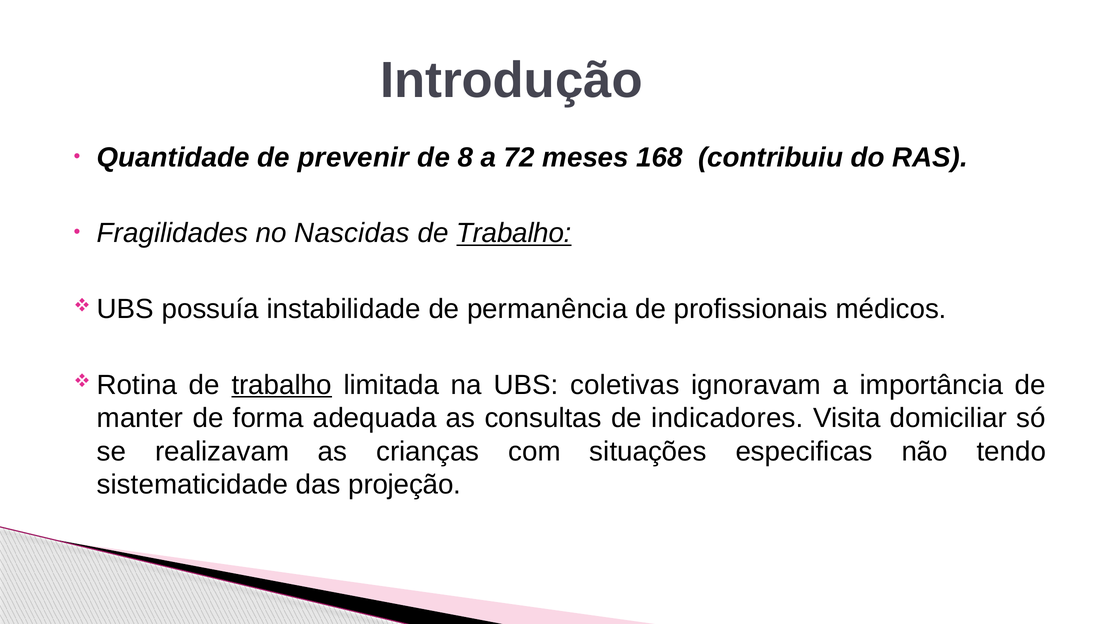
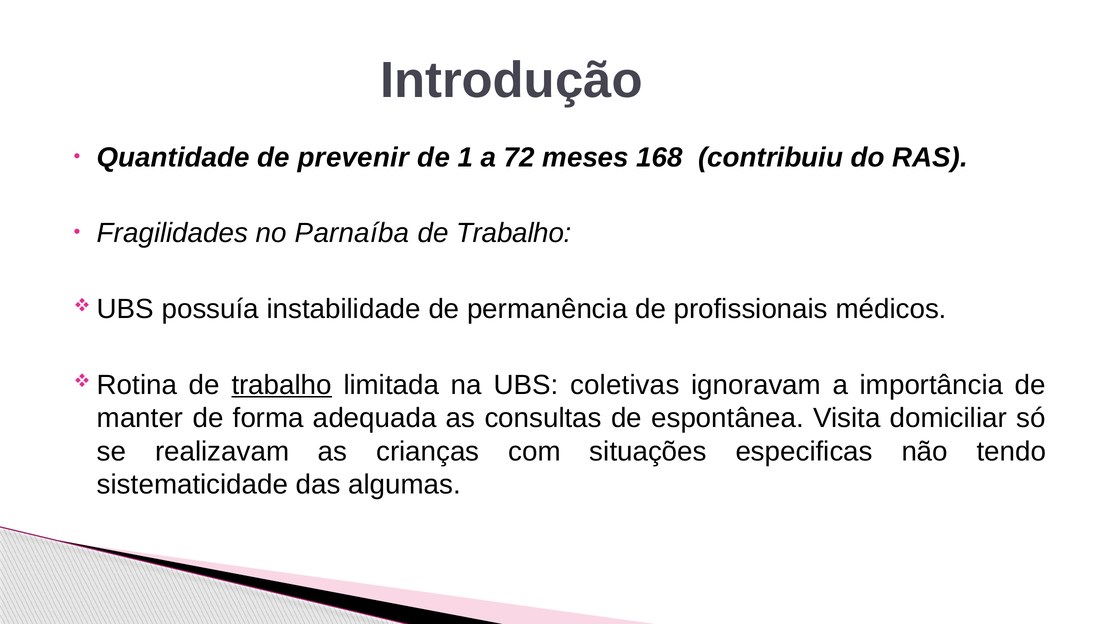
8: 8 -> 1 (465, 158)
Nascidas: Nascidas -> Parnaíba (352, 233)
Trabalho underline: present -> none (514, 233)
indicadores: indicadores -> espontânea (728, 418)
projeção: projeção -> algumas (405, 485)
